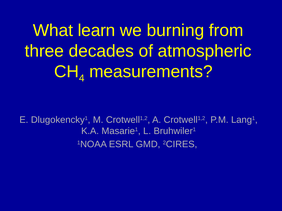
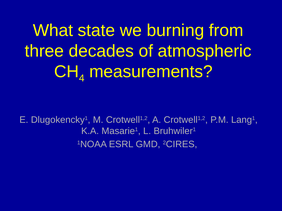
learn: learn -> state (96, 30)
